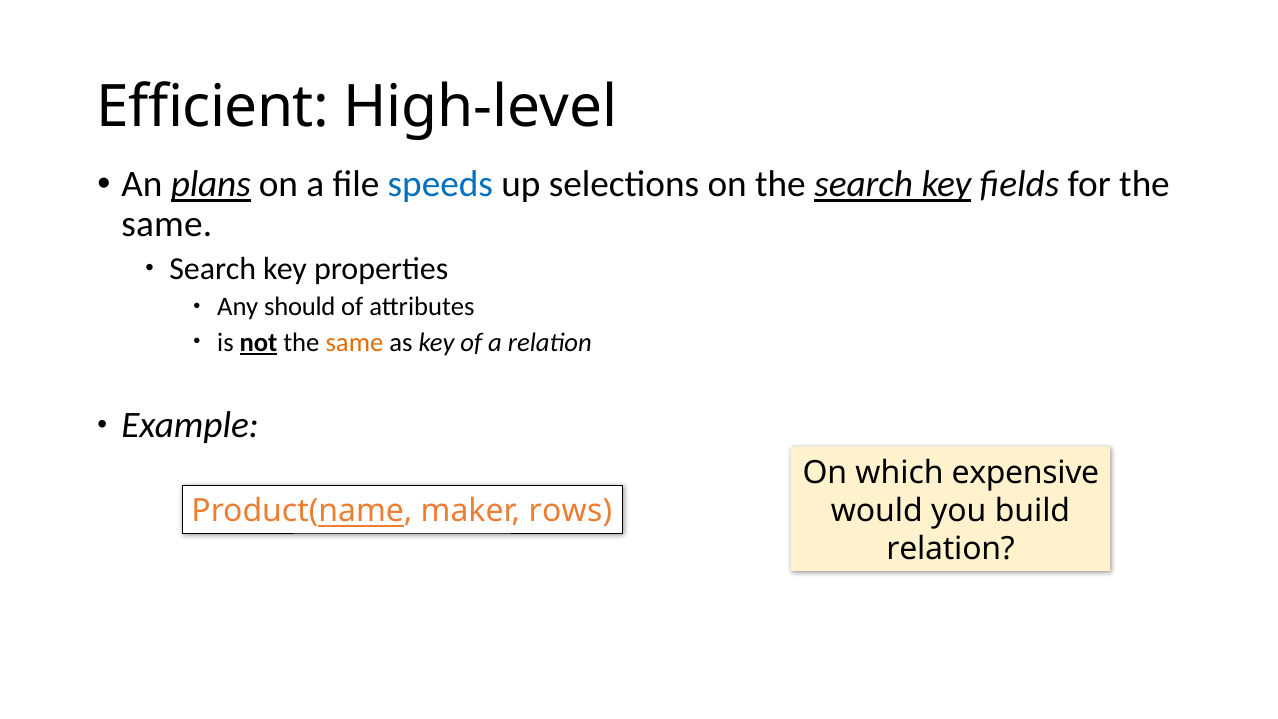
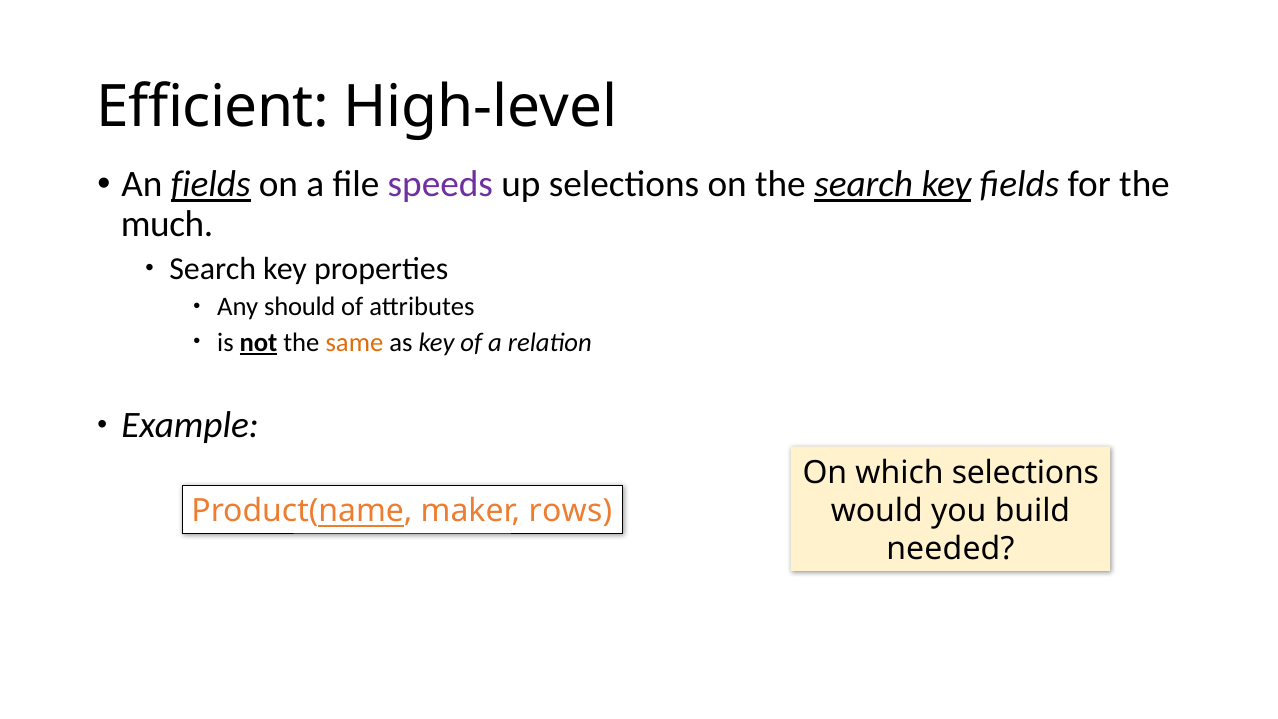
An plans: plans -> fields (211, 184)
speeds colour: blue -> purple (440, 184)
same: same -> much (167, 225)
which expensive: expensive -> selections (1025, 473)
relation: relation -> needed (950, 549)
